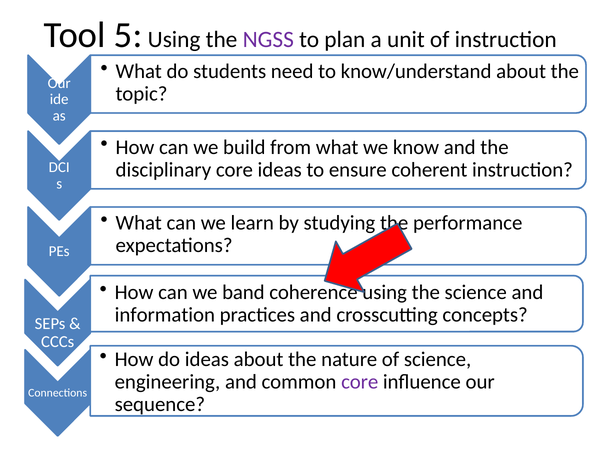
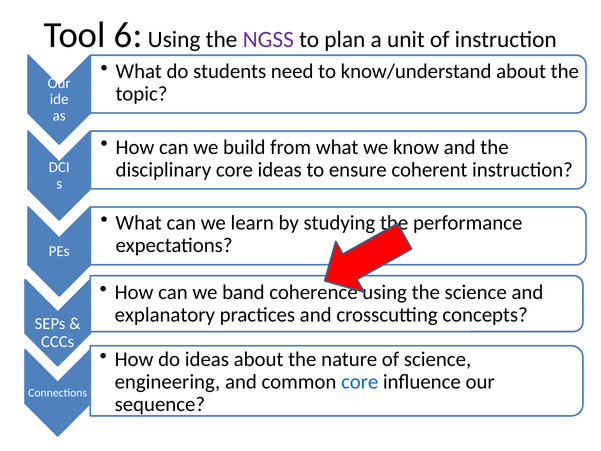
5: 5 -> 6 (128, 35)
information: information -> explanatory (165, 315)
core colour: purple -> blue (360, 382)
